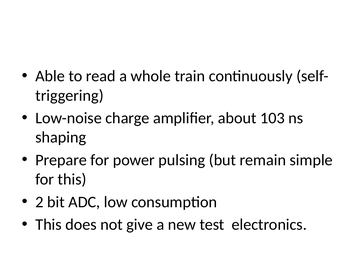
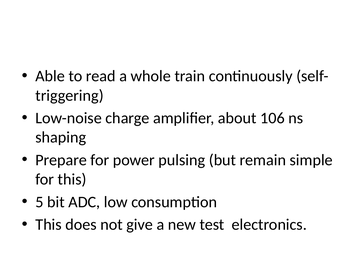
103: 103 -> 106 (272, 118)
2: 2 -> 5 (39, 202)
